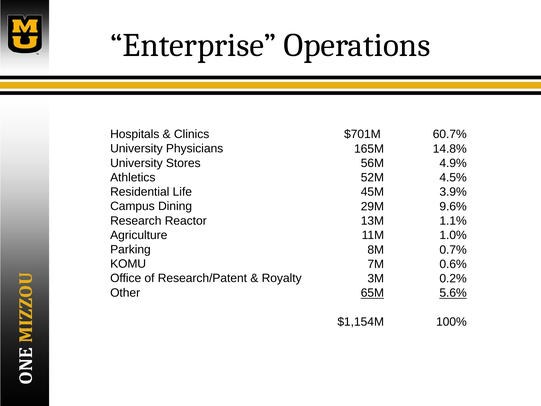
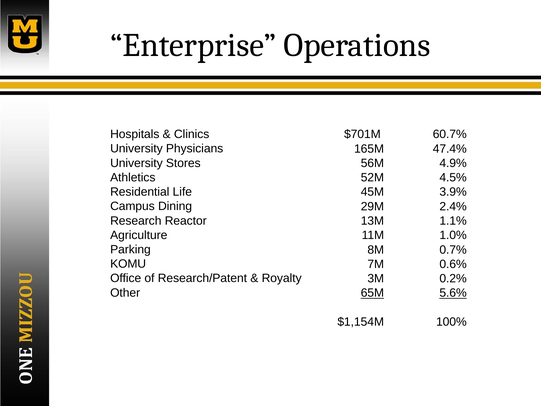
14.8%: 14.8% -> 47.4% (450, 149)
9.6%: 9.6% -> 2.4% (453, 206)
